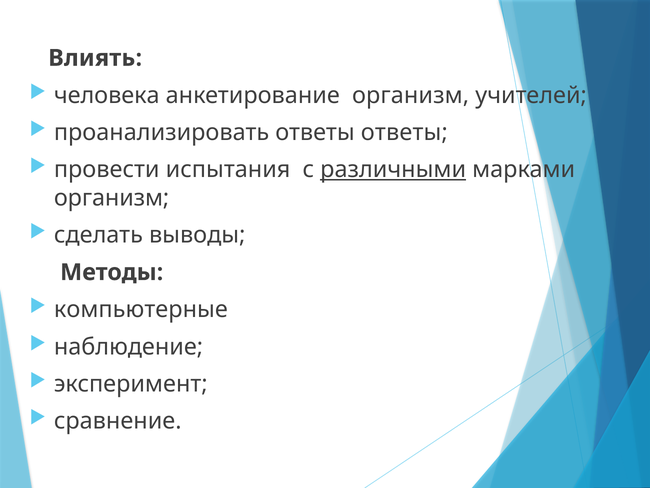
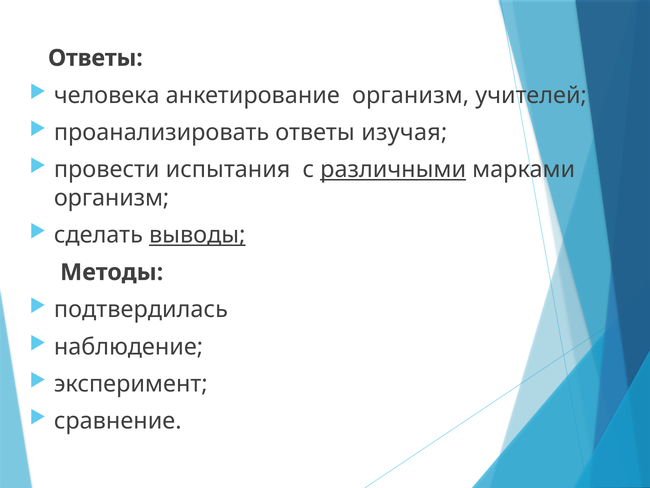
Влиять: Влиять -> Ответы (95, 58)
ответы ответы: ответы -> изучая (404, 132)
выводы underline: none -> present (197, 235)
компьютерные: компьютерные -> подтвердилась (141, 309)
